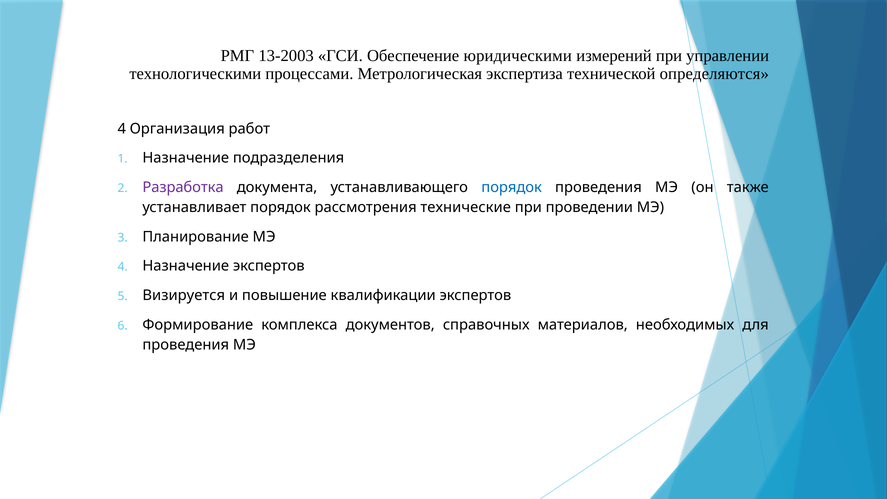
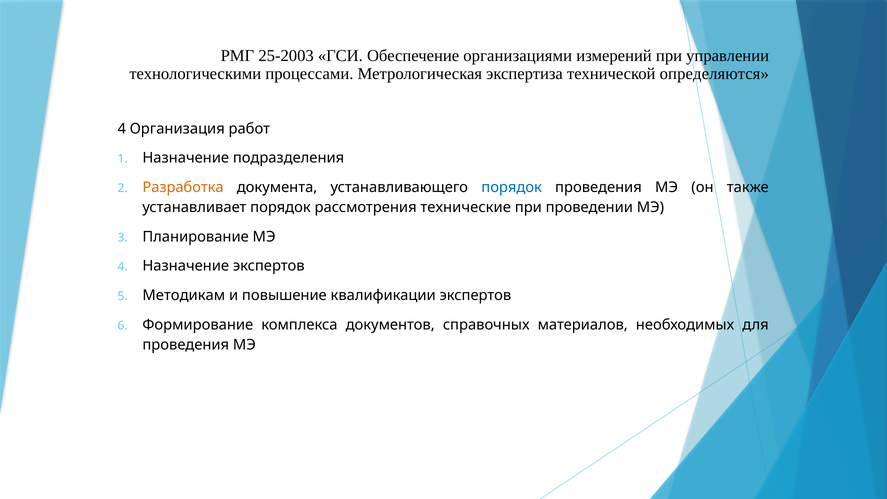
13-2003: 13-2003 -> 25-2003 (286, 56)
юридическими: юридическими -> организациями (518, 56)
Разработка colour: purple -> orange (183, 187)
Визируется: Визируется -> Методикам (184, 295)
